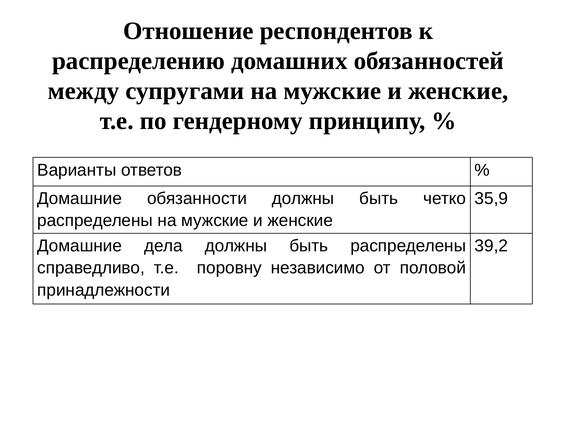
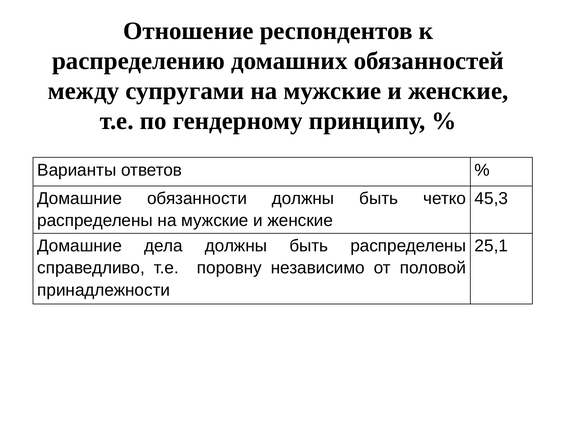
35,9: 35,9 -> 45,3 (491, 198)
39,2: 39,2 -> 25,1 (491, 246)
